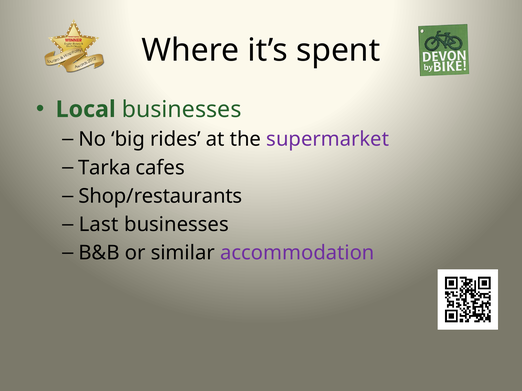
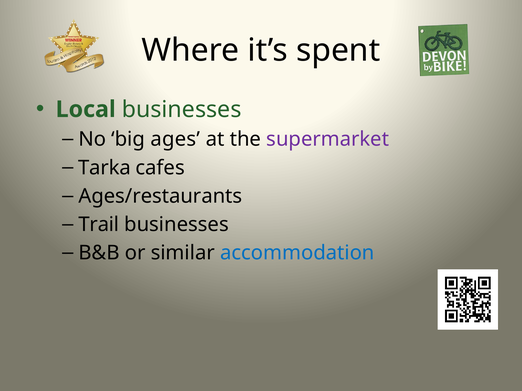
rides: rides -> ages (175, 139)
Shop/restaurants: Shop/restaurants -> Ages/restaurants (160, 196)
Last: Last -> Trail (99, 225)
accommodation colour: purple -> blue (297, 253)
